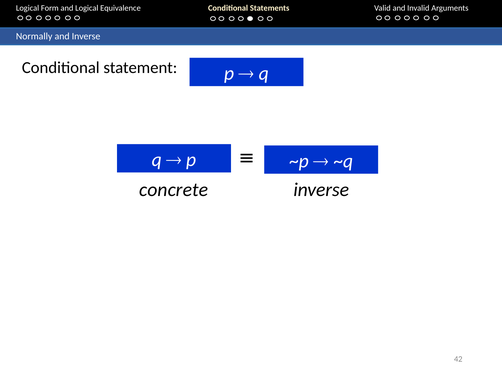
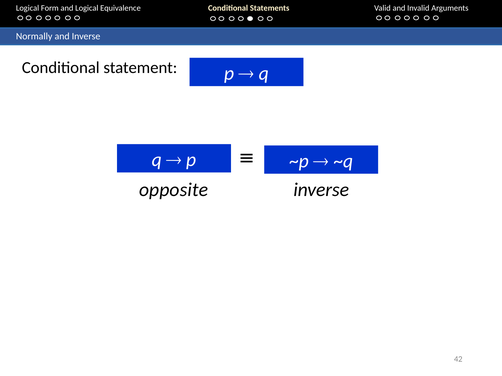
concrete: concrete -> opposite (174, 190)
